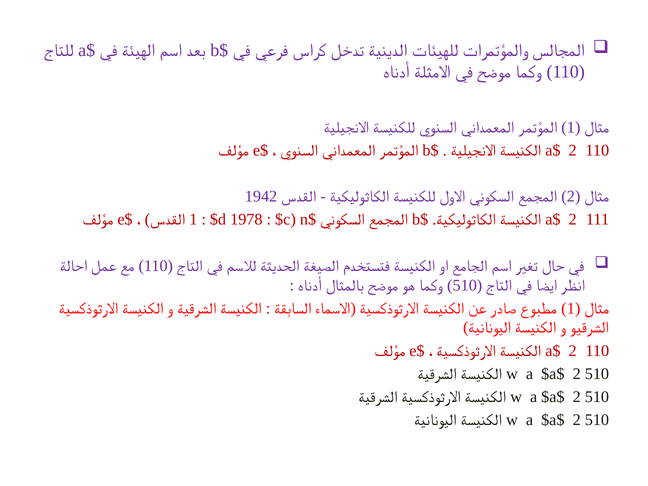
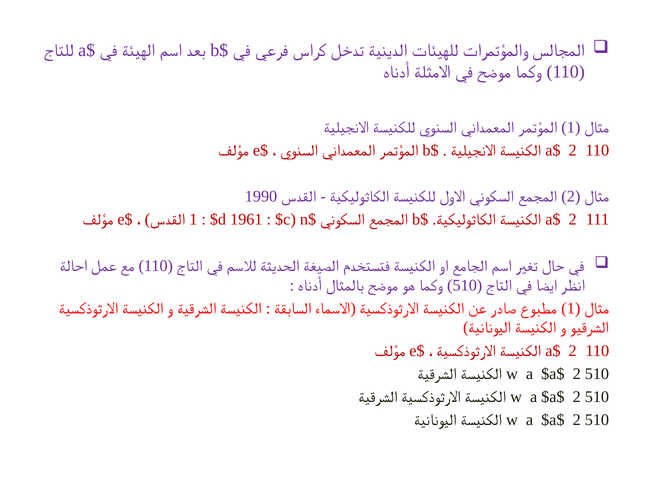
1942: 1942 -> 1990 (261, 197)
1978: 1978 -> 1961 (246, 220)
